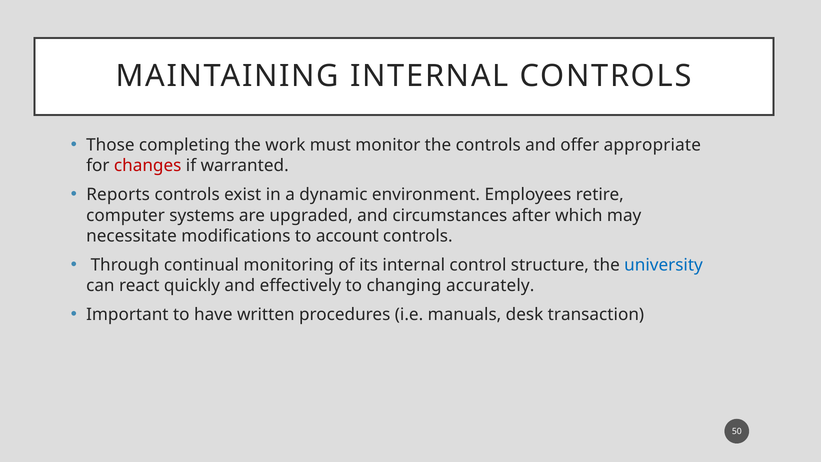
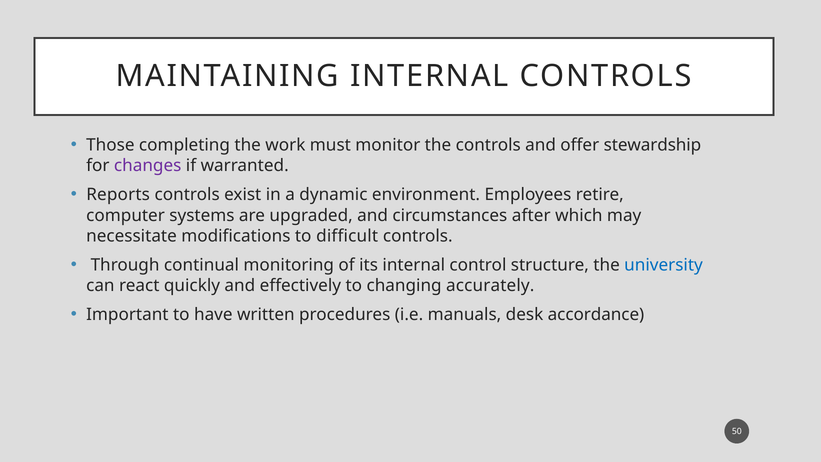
appropriate: appropriate -> stewardship (652, 145)
changes colour: red -> purple (148, 166)
account: account -> difficult (347, 236)
transaction: transaction -> accordance (596, 315)
